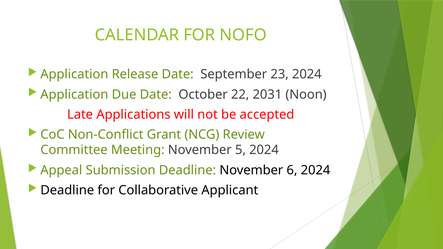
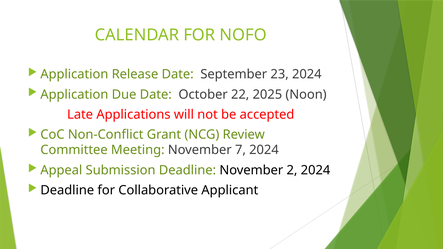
2031: 2031 -> 2025 (267, 94)
5: 5 -> 7 (240, 150)
6: 6 -> 2 (292, 170)
